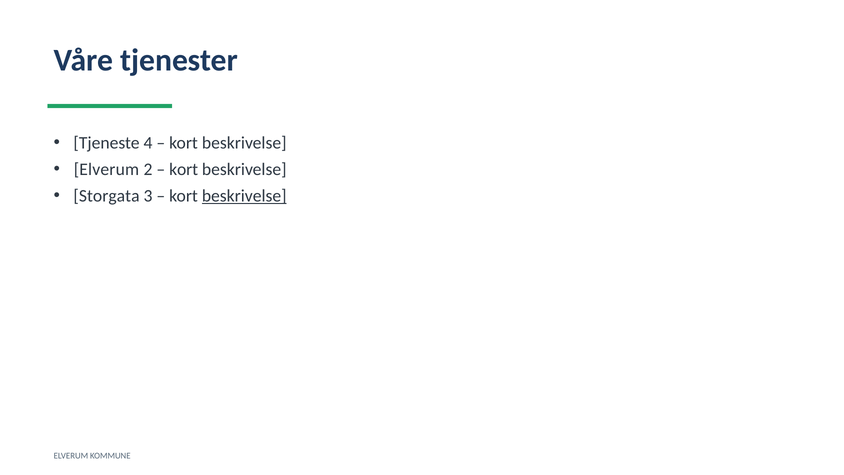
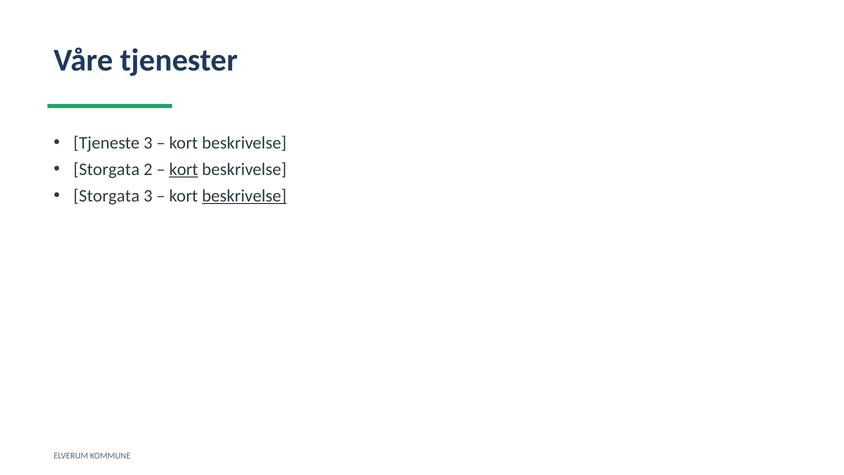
Tjeneste 4: 4 -> 3 (148, 143)
Elverum: Elverum -> Storgata (107, 169)
kort underline: none -> present (184, 169)
